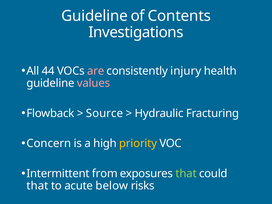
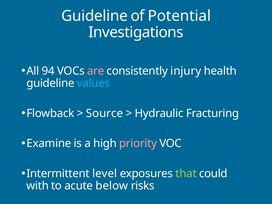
Contents: Contents -> Potential (179, 16)
44: 44 -> 94 (48, 71)
values colour: pink -> light blue (94, 83)
Concern: Concern -> Examine (49, 143)
priority colour: yellow -> pink (138, 143)
from: from -> level (105, 174)
that: that -> with (38, 186)
